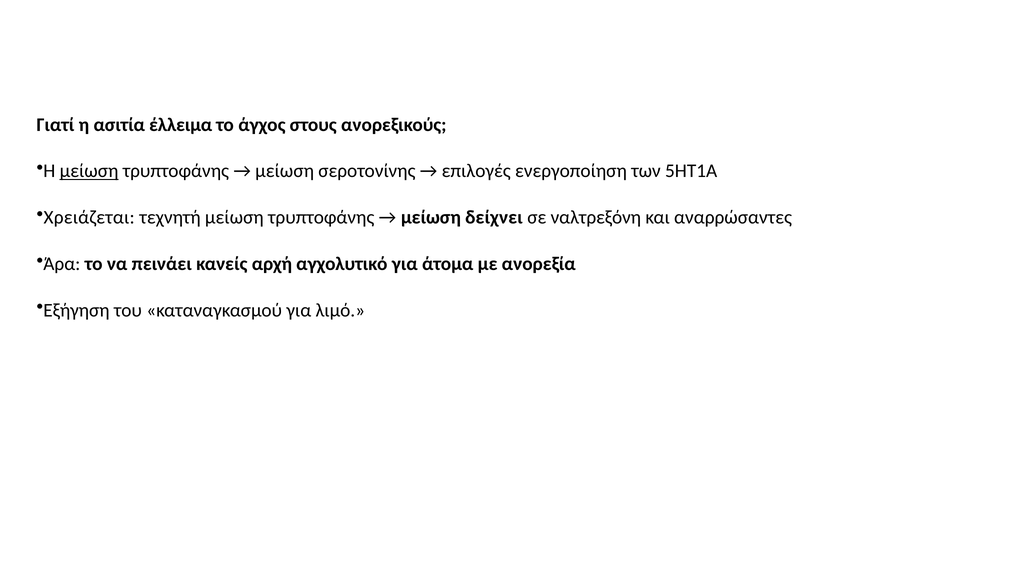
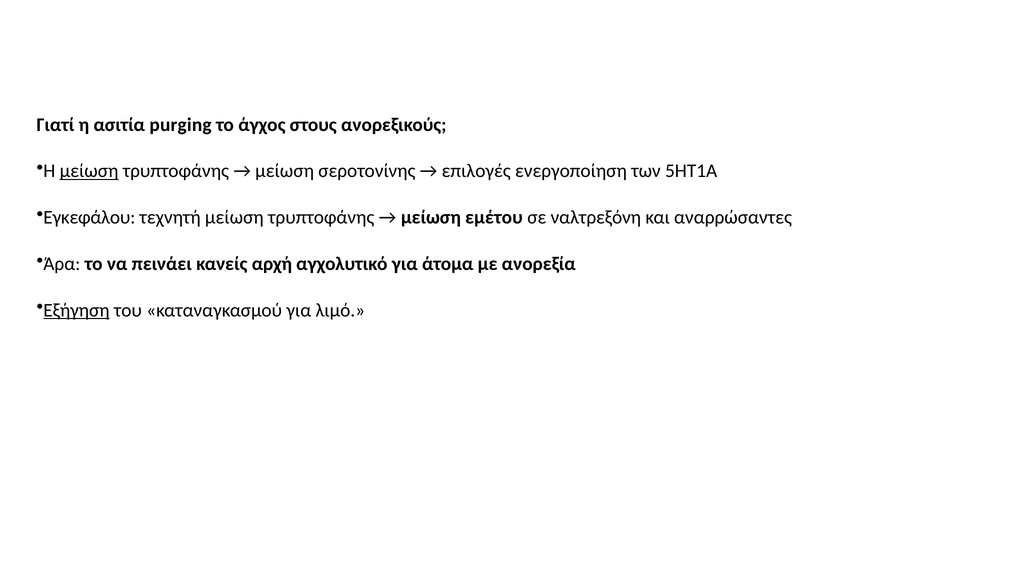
έλλειμα: έλλειμα -> purging (181, 124)
Χρειάζεται: Χρειάζεται -> Εγκεφάλου (89, 217)
δείχνει: δείχνει -> εμέτου (494, 217)
Εξήγηση underline: none -> present (76, 310)
